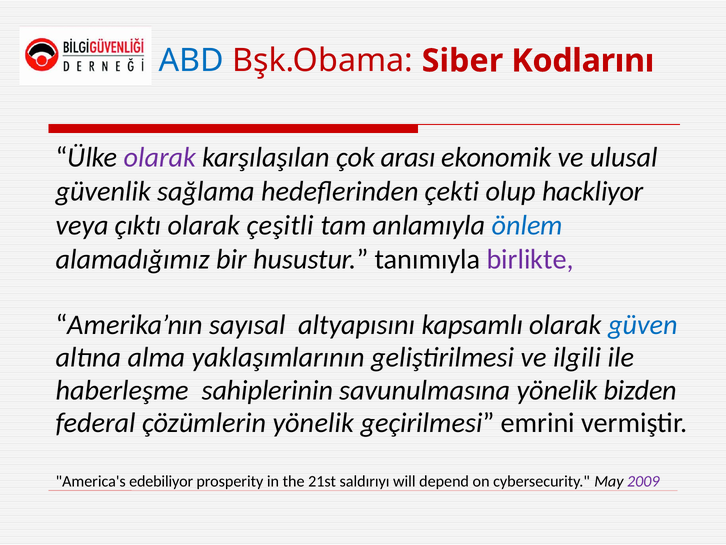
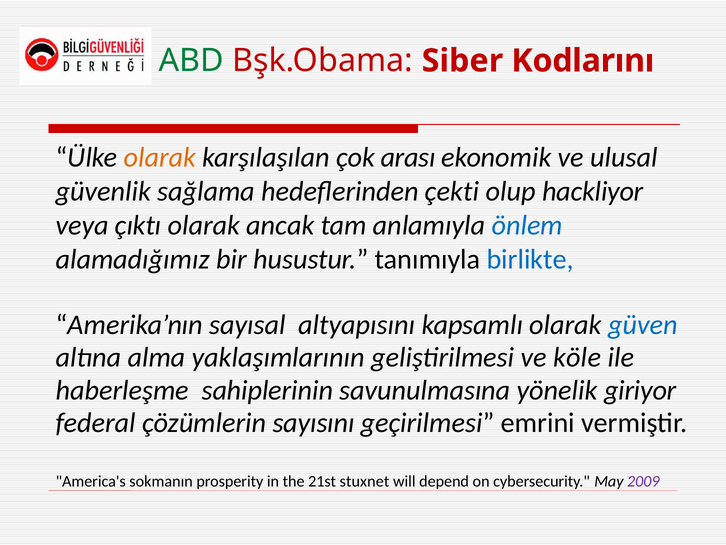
ABD colour: blue -> green (191, 61)
olarak colour: purple -> orange (160, 157)
çeşitli: çeşitli -> ancak (280, 225)
birlikte colour: purple -> blue (530, 259)
ilgili: ilgili -> köle (577, 357)
bizden: bizden -> giriyor (640, 390)
çözümlerin yönelik: yönelik -> sayısını (314, 423)
edebiliyor: edebiliyor -> sokmanın (161, 481)
saldırıyı: saldırıyı -> stuxnet (364, 481)
